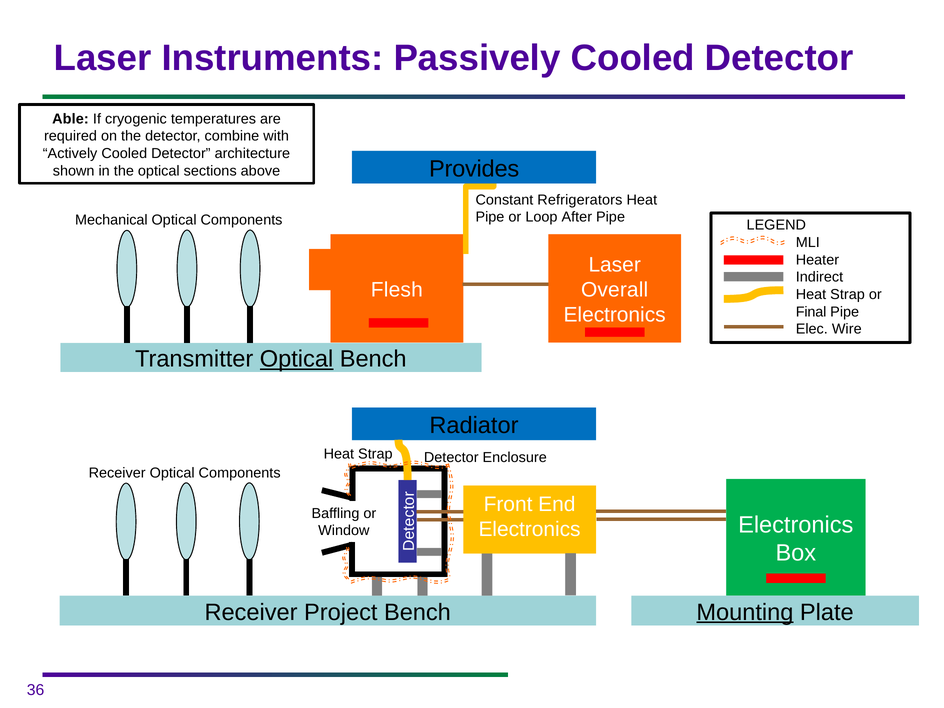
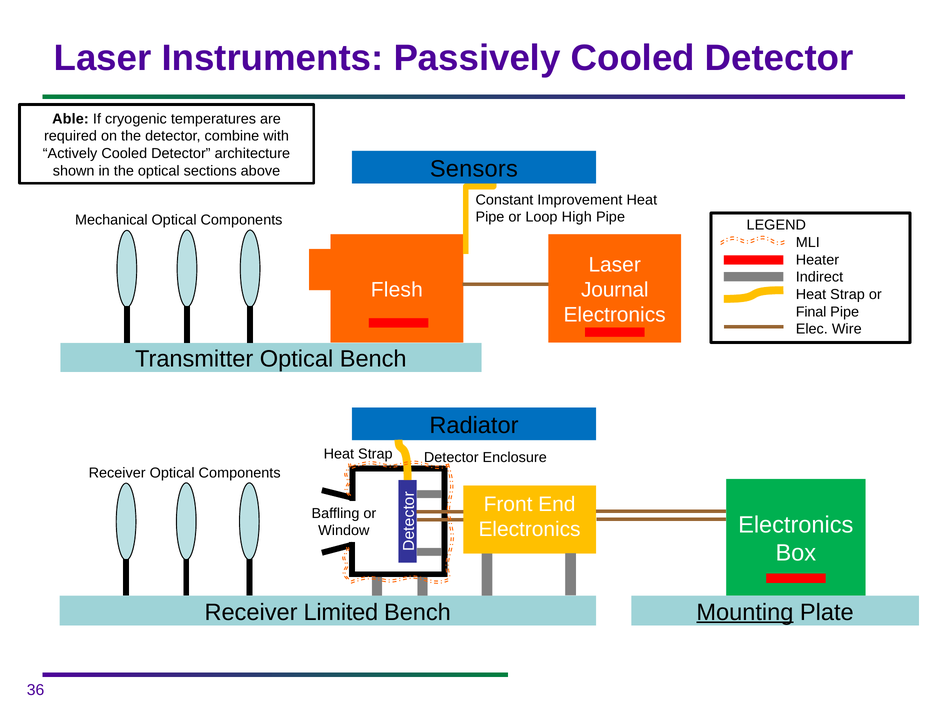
Provides: Provides -> Sensors (474, 169)
Refrigerators: Refrigerators -> Improvement (580, 200)
After: After -> High (577, 217)
Overall: Overall -> Journal (615, 290)
Optical underline: present -> none (297, 359)
Project: Project -> Limited (341, 612)
